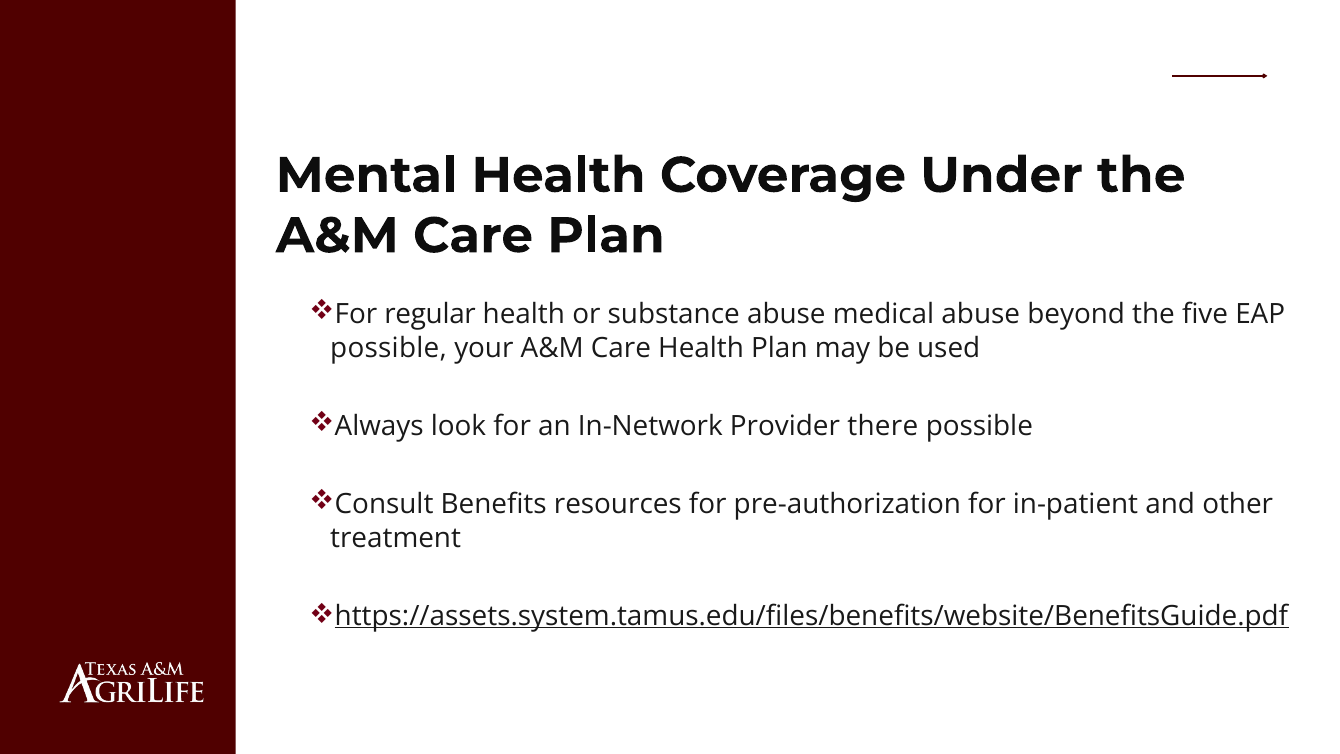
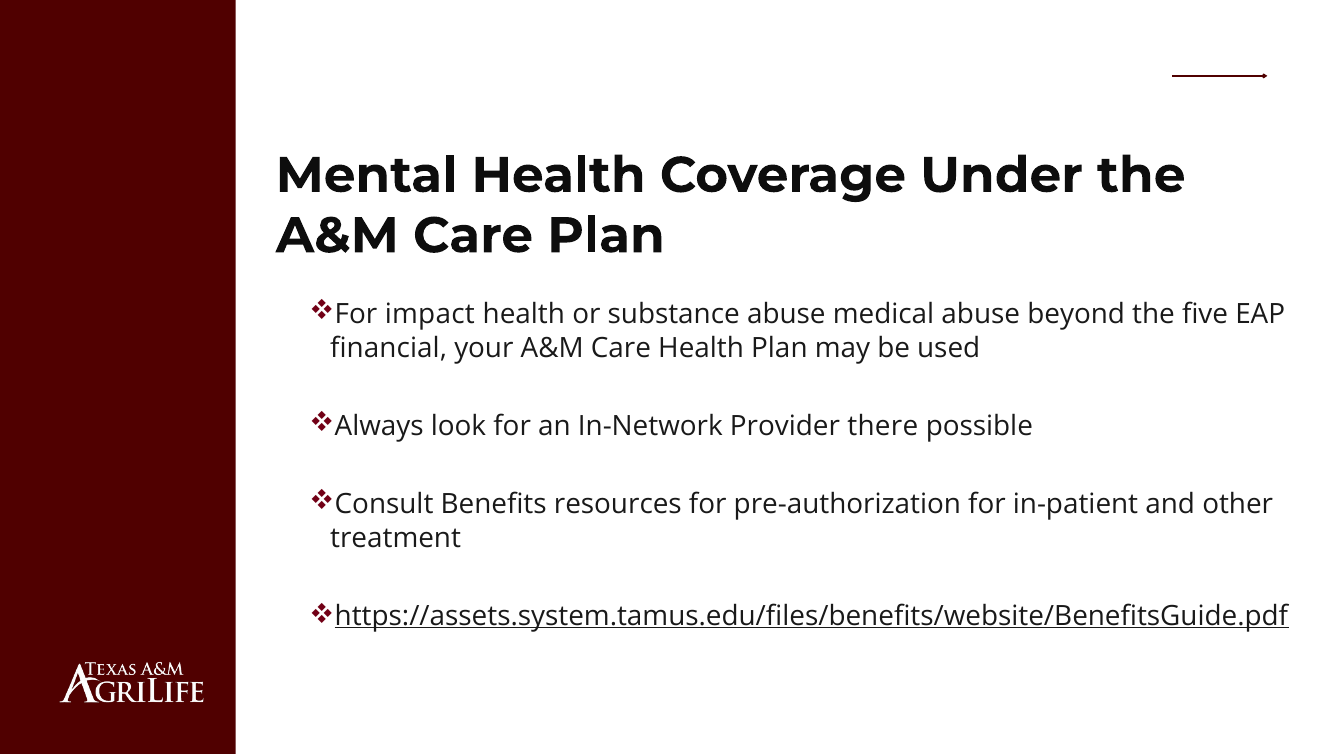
regular: regular -> impact (430, 315)
possible: possible -> financial (389, 348)
